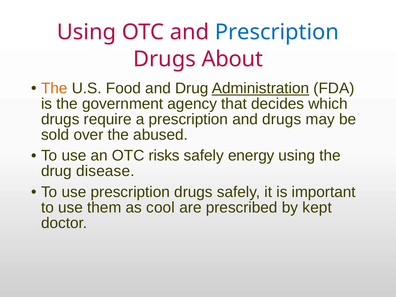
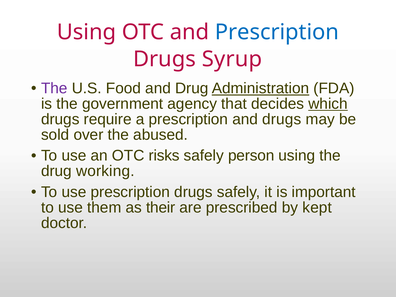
About: About -> Syrup (232, 59)
The colour: orange -> purple (54, 88)
which underline: none -> present (328, 104)
energy: energy -> person (251, 156)
disease: disease -> working (105, 171)
cool: cool -> their (161, 207)
